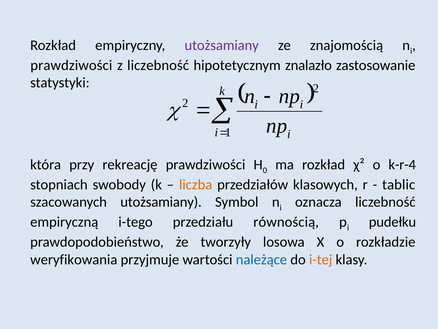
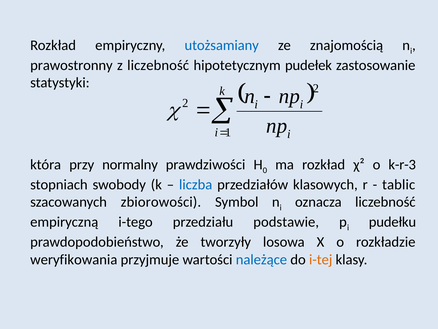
utożsamiany colour: purple -> blue (222, 45)
prawdziwości: prawdziwości -> prawostronny (71, 65)
znalazło: znalazło -> pudełek (308, 65)
rekreację: rekreację -> normalny (130, 164)
k-r-4: k-r-4 -> k-r-3 (402, 164)
liczba colour: orange -> blue (196, 184)
szacowanych utożsamiany: utożsamiany -> zbiorowości (161, 202)
równością: równością -> podstawie (286, 222)
